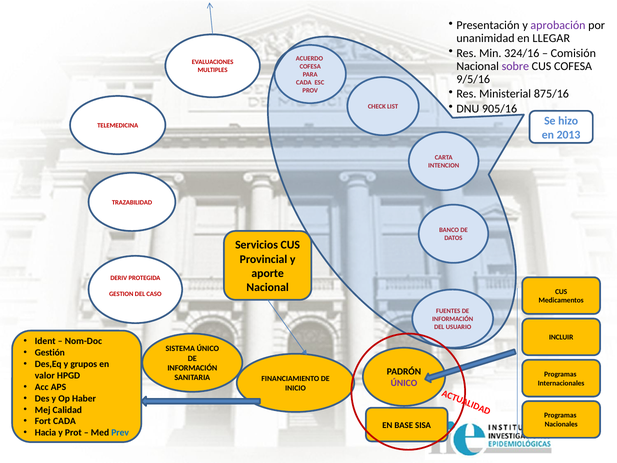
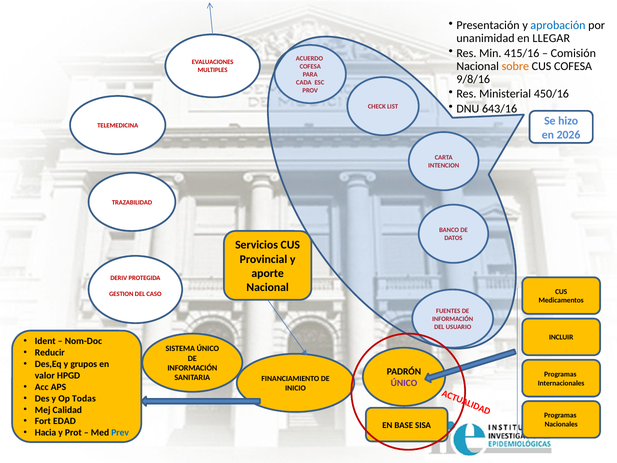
aprobación colour: purple -> blue (558, 25)
324/16: 324/16 -> 415/16 (522, 53)
sobre colour: purple -> orange (515, 66)
9/5/16: 9/5/16 -> 9/8/16 (473, 79)
875/16: 875/16 -> 450/16 (551, 94)
905/16: 905/16 -> 643/16 (500, 109)
2013: 2013 -> 2026 (569, 135)
Gestión: Gestión -> Reducir (50, 353)
Haber: Haber -> Todas (84, 398)
Fort CADA: CADA -> EDAD (64, 421)
